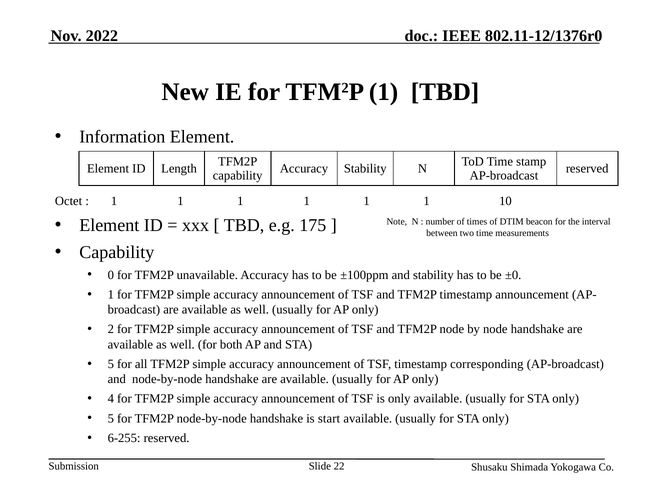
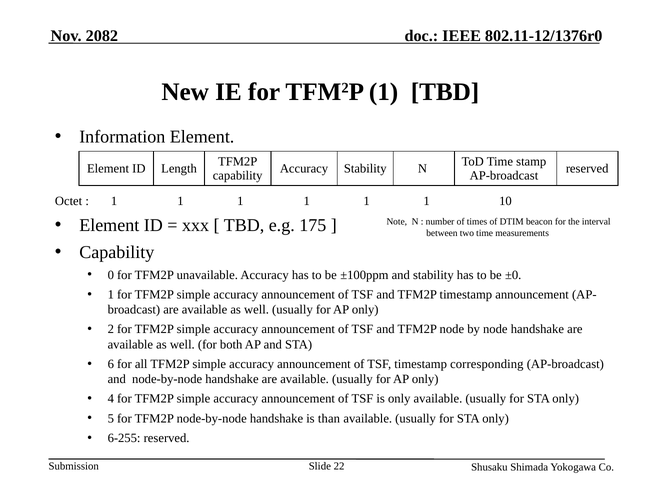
2022: 2022 -> 2082 (102, 36)
5: 5 -> 6 (111, 364)
start: start -> than (329, 418)
